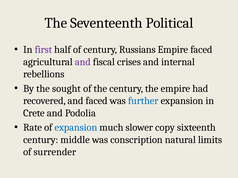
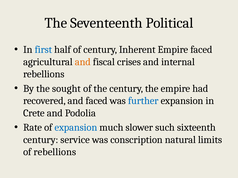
first colour: purple -> blue (43, 50)
Russians: Russians -> Inherent (137, 50)
and colour: purple -> orange (83, 62)
copy: copy -> such (165, 128)
middle: middle -> service (75, 140)
of surrender: surrender -> rebellions (55, 152)
